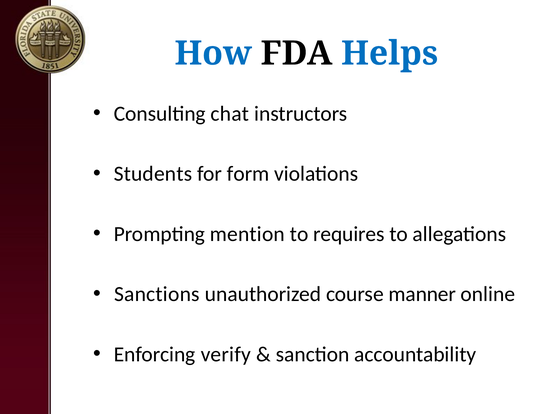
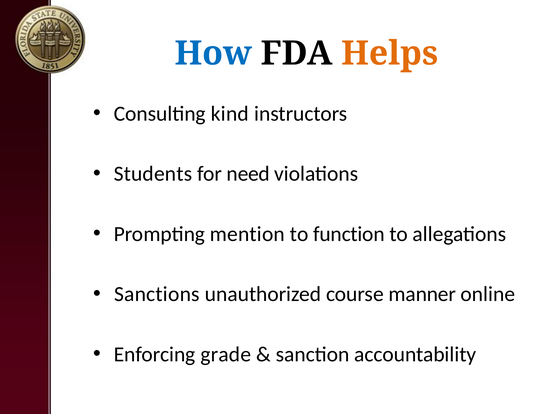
Helps colour: blue -> orange (390, 54)
chat: chat -> kind (230, 114)
form: form -> need (248, 174)
requires: requires -> function (349, 234)
verify: verify -> grade (226, 355)
